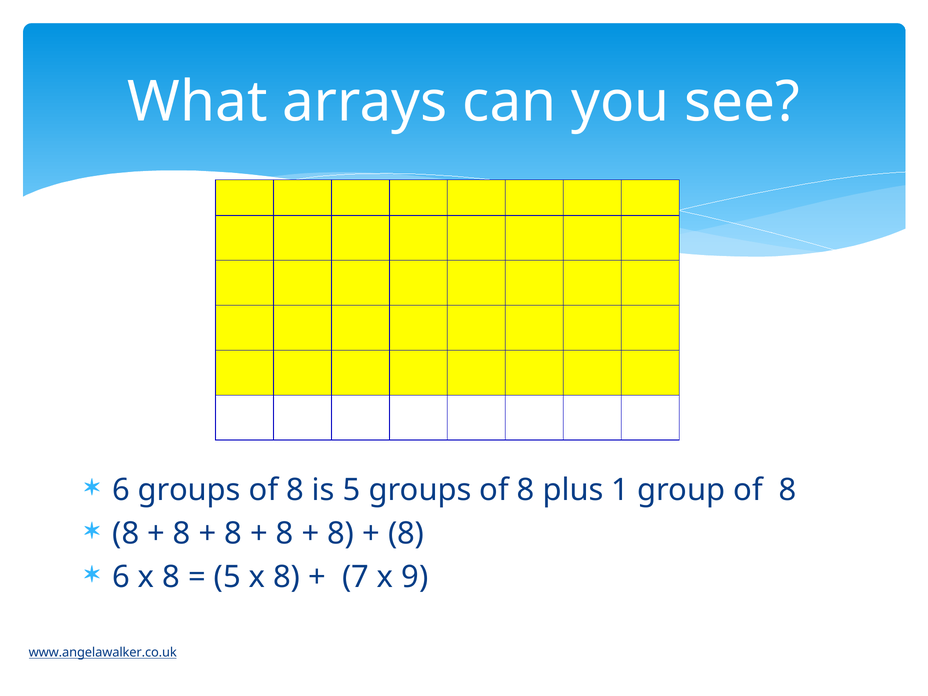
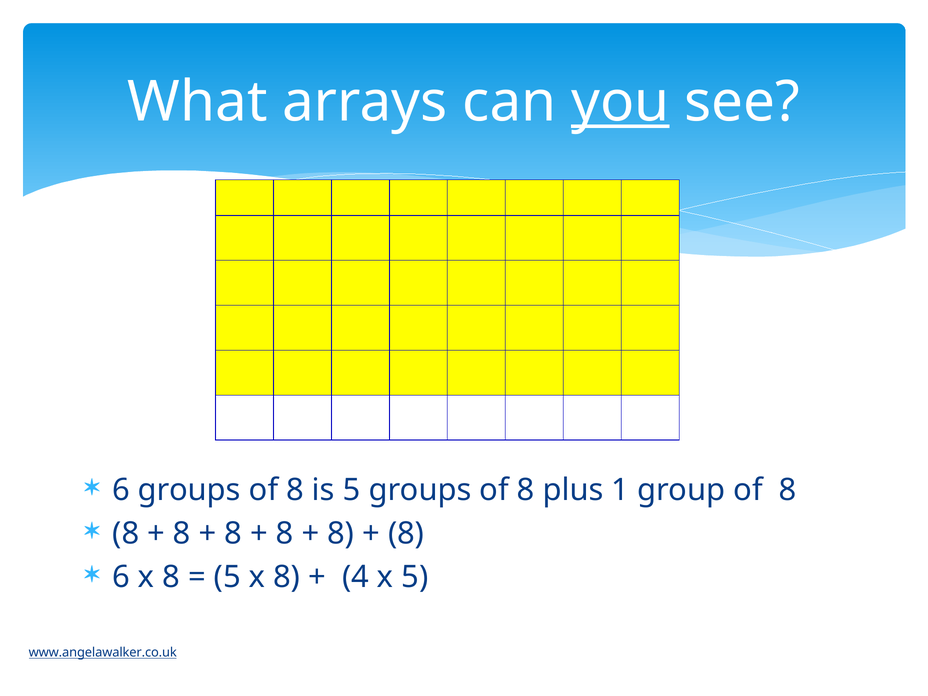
you underline: none -> present (620, 102)
7: 7 -> 4 (356, 577)
x 9: 9 -> 5 (415, 577)
